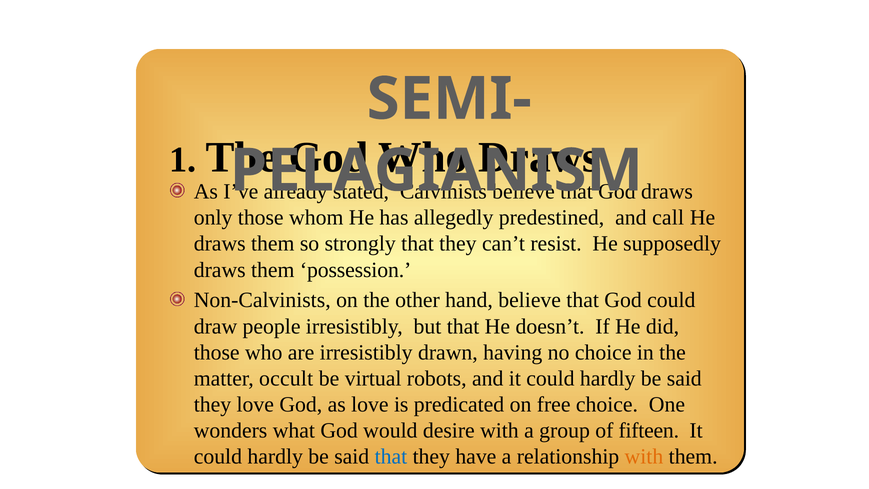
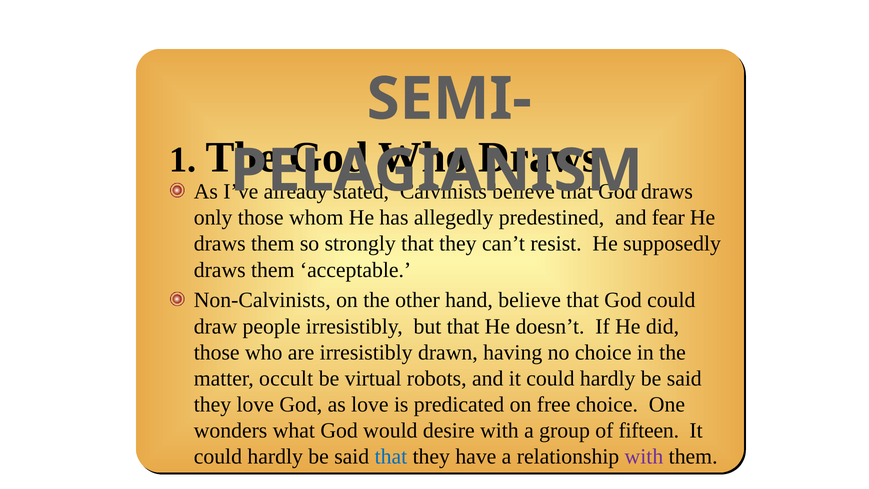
call: call -> fear (668, 218)
possession: possession -> acceptable (356, 270)
with colour: orange -> purple (644, 457)
